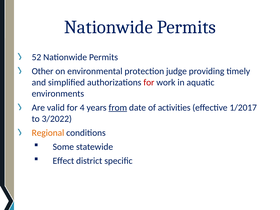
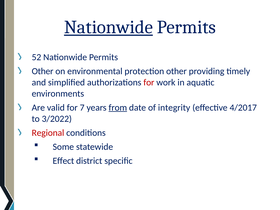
Nationwide underline: none -> present (108, 27)
protection judge: judge -> other (176, 71)
4: 4 -> 7 (82, 108)
activities: activities -> integrity (174, 108)
1/2017: 1/2017 -> 4/2017 (243, 108)
Regional colour: orange -> red (48, 133)
